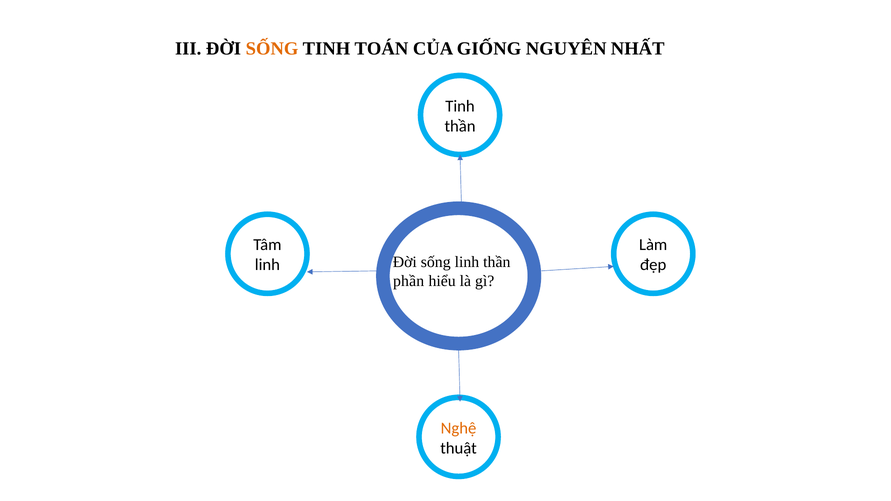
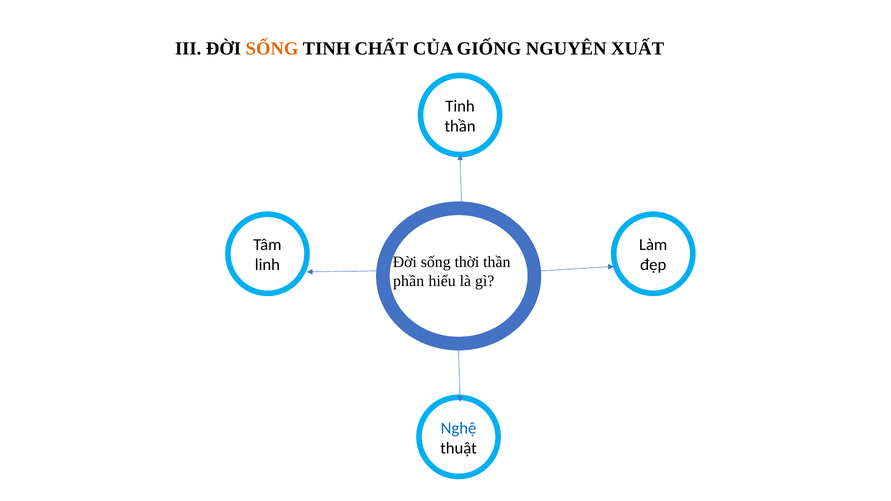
TOÁN: TOÁN -> CHẤT (381, 48)
NHẤT: NHẤT -> XUẤT (638, 48)
sống linh: linh -> thời (467, 262)
Nghệ colour: orange -> blue (459, 428)
